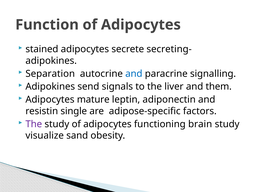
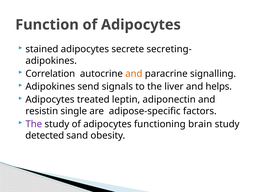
Separation: Separation -> Correlation (50, 73)
and colour: blue -> orange (134, 73)
them: them -> helps (219, 86)
mature: mature -> treated (93, 99)
visualize: visualize -> detected (45, 135)
